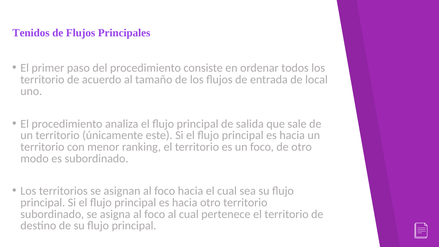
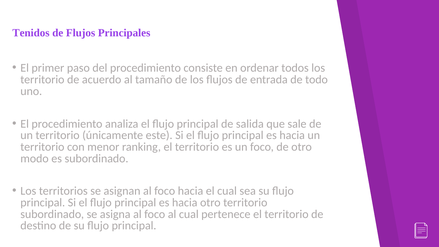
local: local -> todo (317, 80)
